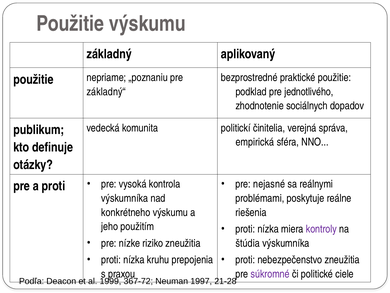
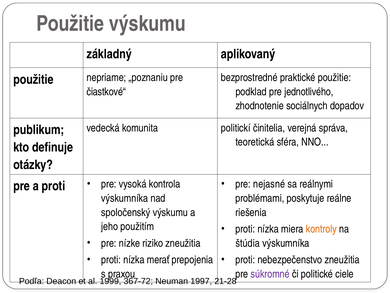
základný“: základný“ -> čiastkové“ (106, 92)
empirická: empirická -> teoretická (255, 142)
konkrétneho: konkrétneho -> spoločenský (126, 212)
kontroly colour: purple -> orange (321, 229)
kruhu: kruhu -> merať (158, 259)
